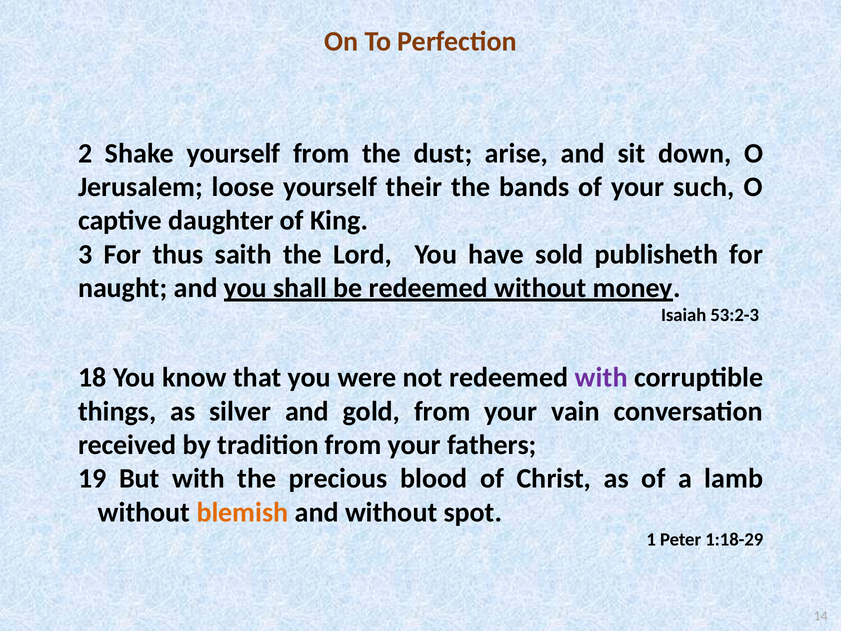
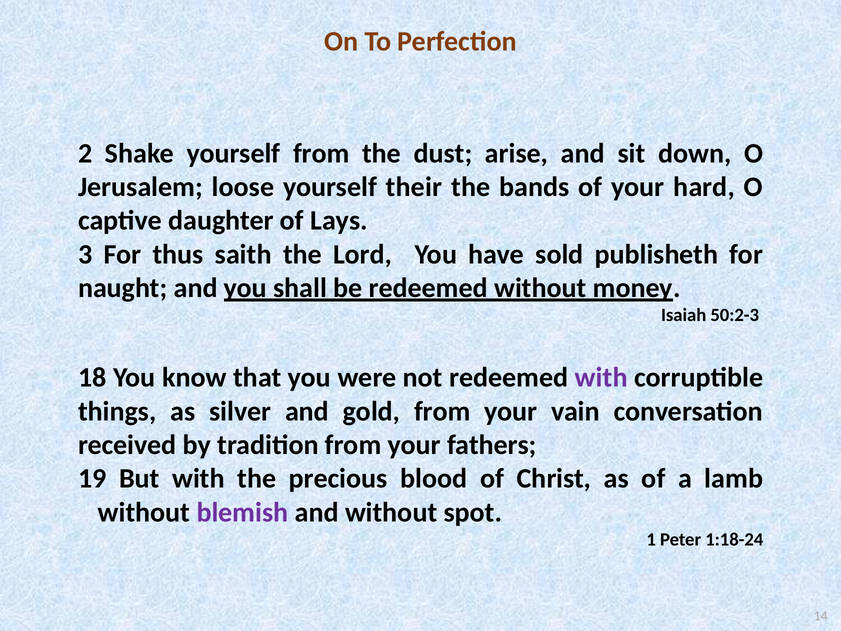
such: such -> hard (704, 187)
King: King -> Lays (339, 221)
53:2-3: 53:2-3 -> 50:2-3 (735, 315)
blemish colour: orange -> purple (242, 512)
1:18-29: 1:18-29 -> 1:18-24 (734, 539)
